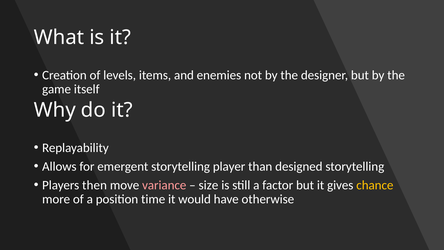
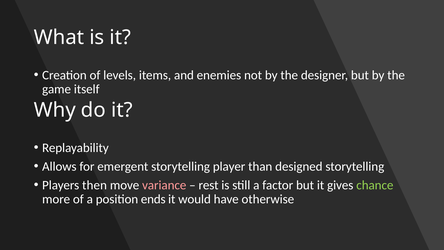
size: size -> rest (209, 185)
chance colour: yellow -> light green (375, 185)
time: time -> ends (153, 199)
